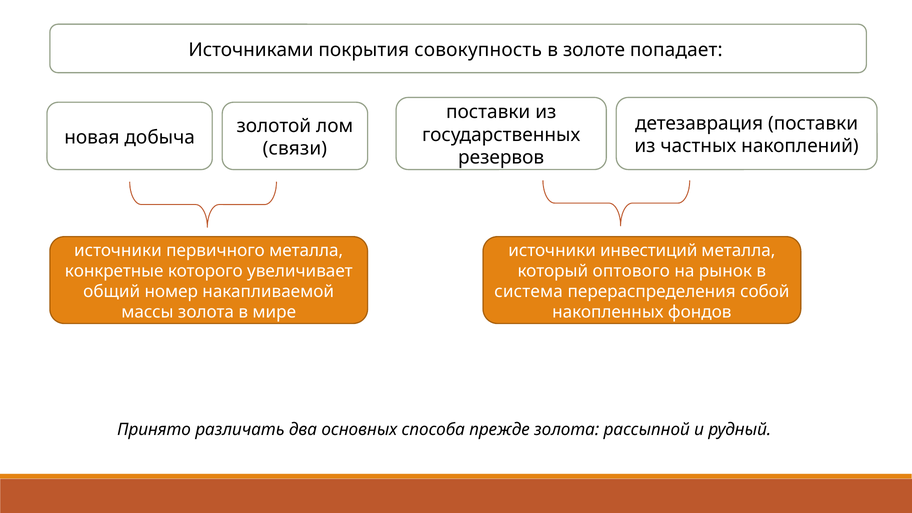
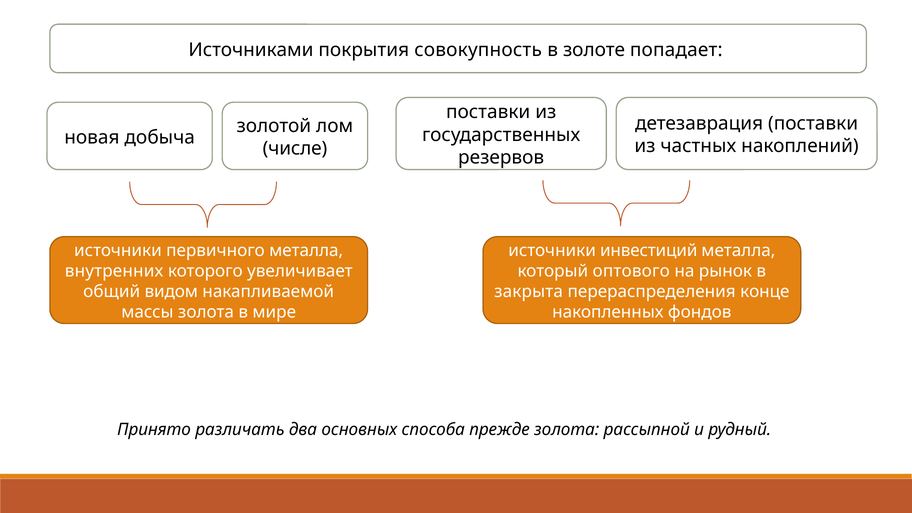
связи: связи -> числе (295, 149)
конкретные: конкретные -> внутренних (114, 271)
номер: номер -> видом (171, 291)
система: система -> закрыта (529, 291)
собой: собой -> конце (765, 291)
